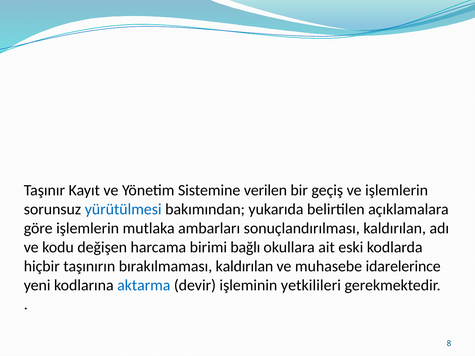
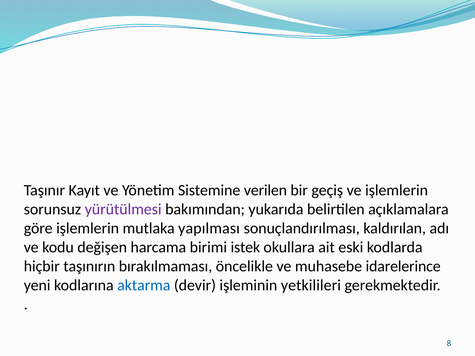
yürütülmesi colour: blue -> purple (123, 209)
ambarları: ambarları -> yapılması (209, 228)
bağlı: bağlı -> istek (245, 247)
bırakılmaması kaldırılan: kaldırılan -> öncelikle (244, 266)
